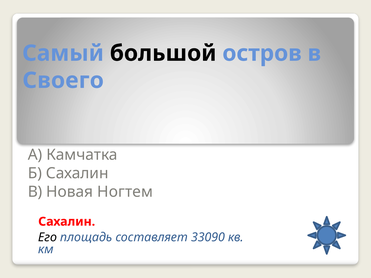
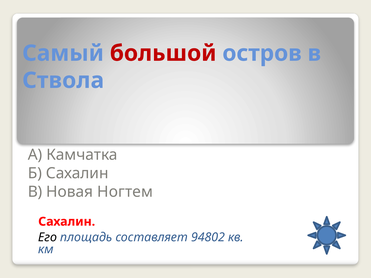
большой colour: black -> red (163, 53)
Своего: Своего -> Ствола (63, 81)
33090: 33090 -> 94802 (208, 238)
